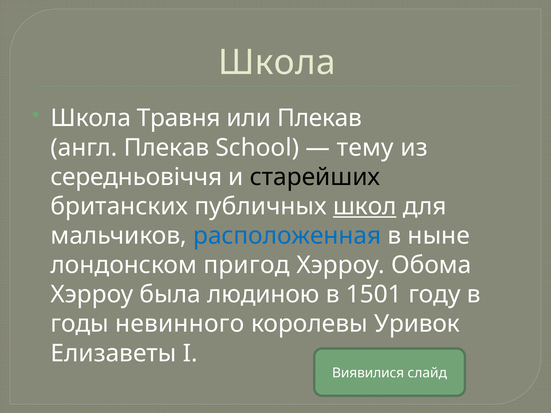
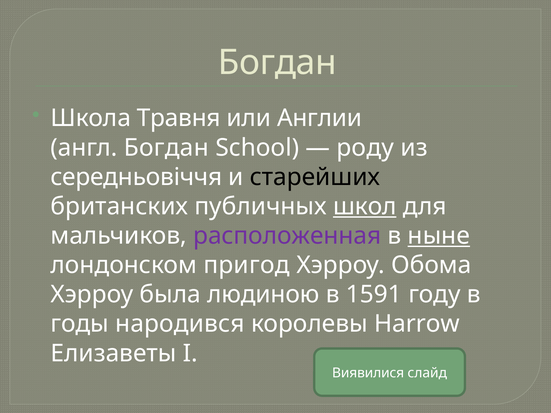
Школа: Школа -> Богдан (277, 63)
или Плекав: Плекав -> Англии (320, 118)
англ Плекав: Плекав -> Богдан (166, 148)
тему: тему -> роду (365, 148)
расположенная colour: blue -> purple (287, 236)
ныне underline: none -> present (439, 236)
1501: 1501 -> 1591 (374, 295)
невинного: невинного -> народився (180, 324)
Уривок: Уривок -> Harrow (417, 324)
